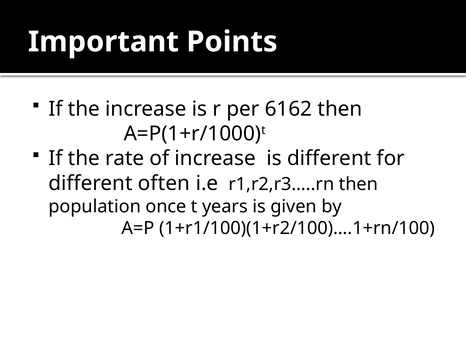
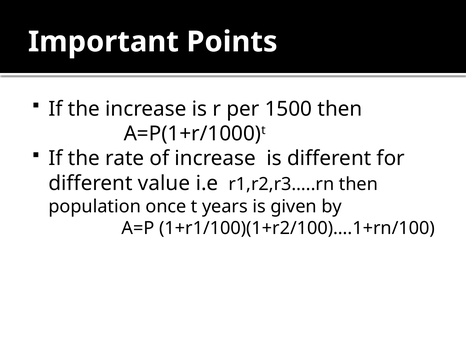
6162: 6162 -> 1500 (288, 109)
often: often -> value (164, 184)
